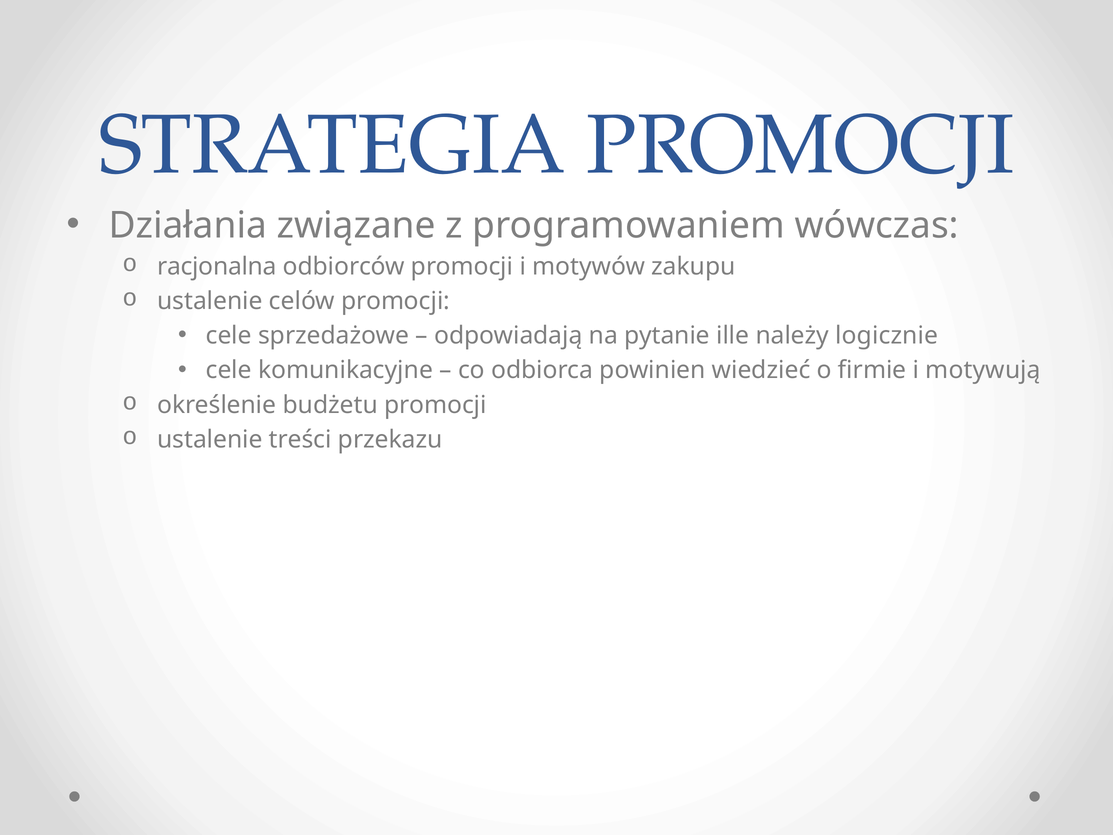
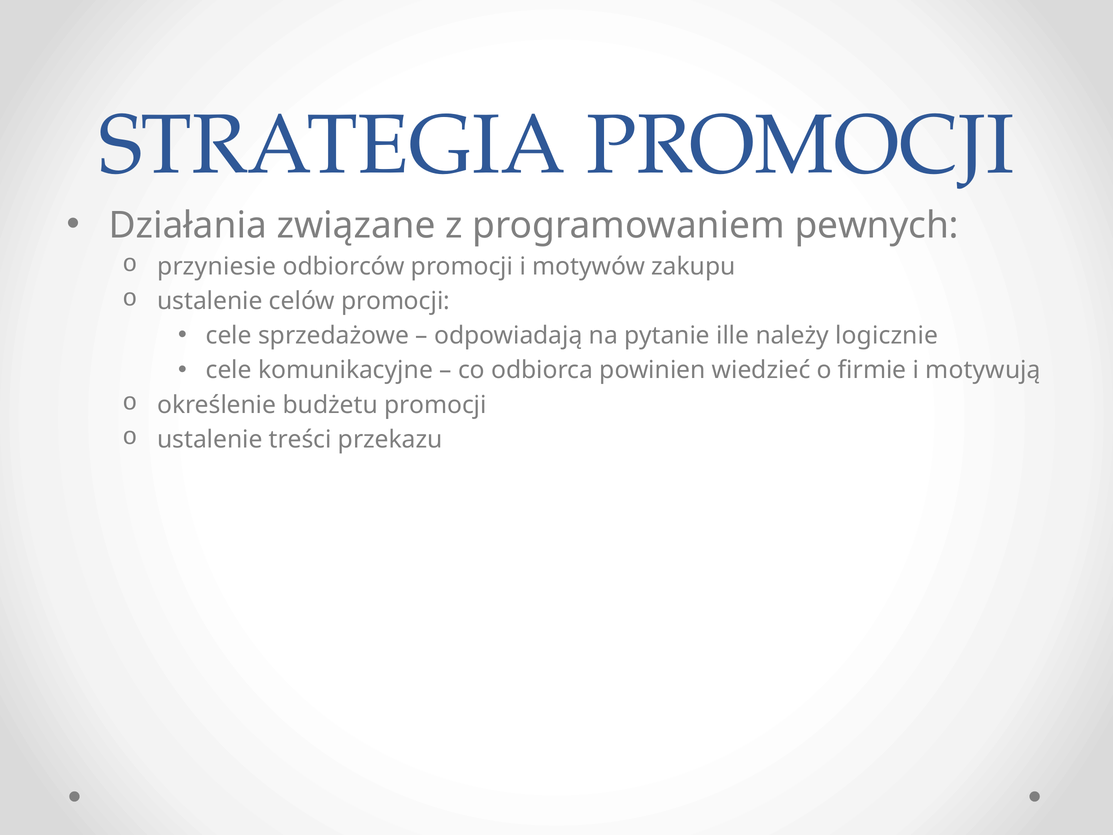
wówczas: wówczas -> pewnych (877, 225)
racjonalna: racjonalna -> przyniesie (217, 266)
